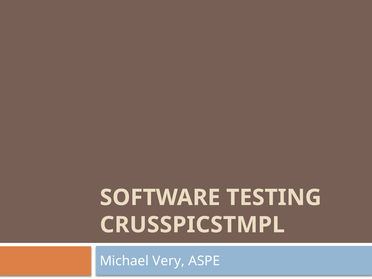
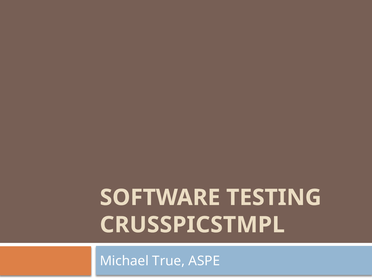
Very: Very -> True (169, 261)
